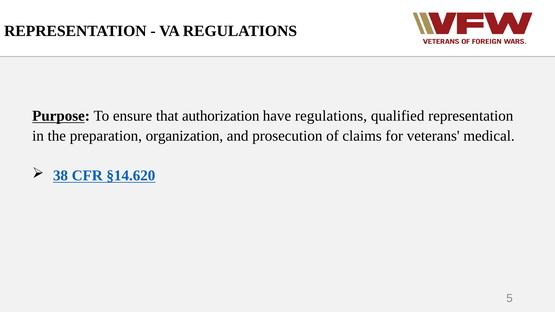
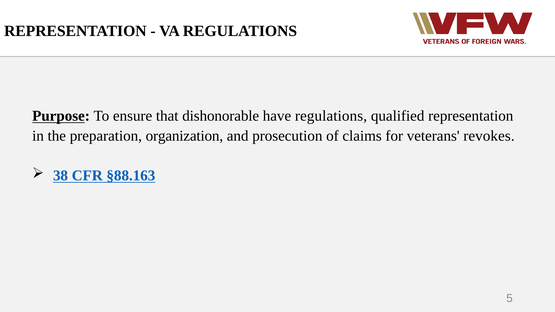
authorization: authorization -> dishonorable (221, 116)
medical: medical -> revokes (489, 136)
§14.620: §14.620 -> §88.163 (131, 176)
